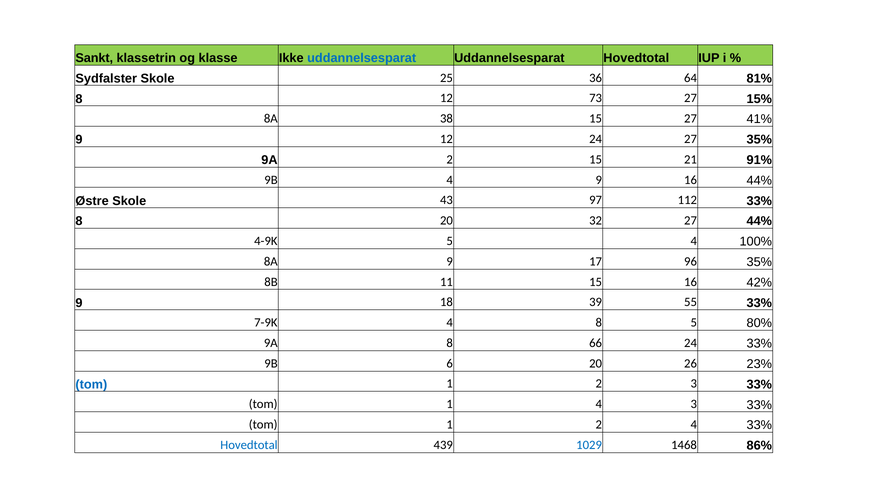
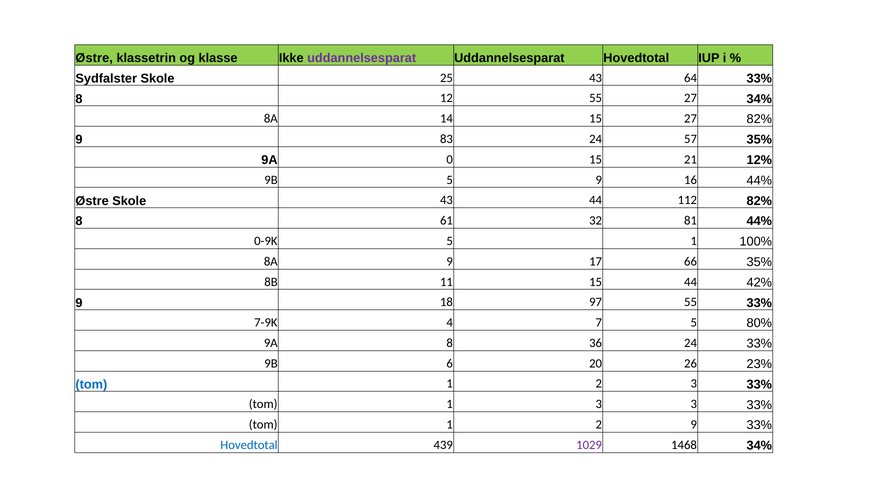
Sankt: Sankt -> Østre (94, 58)
uddannelsesparat colour: blue -> purple (362, 58)
25 36: 36 -> 43 (596, 78)
64 81%: 81% -> 33% (759, 79)
12 73: 73 -> 55 (596, 98)
27 15%: 15% -> 34% (759, 99)
38: 38 -> 14 (446, 119)
27 41%: 41% -> 82% (759, 119)
9 12: 12 -> 83 (446, 139)
24 27: 27 -> 57 (691, 139)
9A 2: 2 -> 0 (450, 160)
91%: 91% -> 12% (759, 160)
9B 4: 4 -> 5 (450, 180)
43 97: 97 -> 44 (596, 200)
112 33%: 33% -> 82% (759, 201)
8 20: 20 -> 61 (446, 221)
32 27: 27 -> 81 (691, 221)
4-9K: 4-9K -> 0-9K (266, 241)
5 4: 4 -> 1 (694, 241)
96: 96 -> 66 (691, 262)
15 16: 16 -> 44 (691, 282)
39: 39 -> 97 (596, 303)
4 8: 8 -> 7 (599, 323)
66: 66 -> 36 (596, 343)
1 4: 4 -> 3 (599, 405)
2 4: 4 -> 9 (694, 425)
1029 colour: blue -> purple (589, 445)
1468 86%: 86% -> 34% (759, 446)
